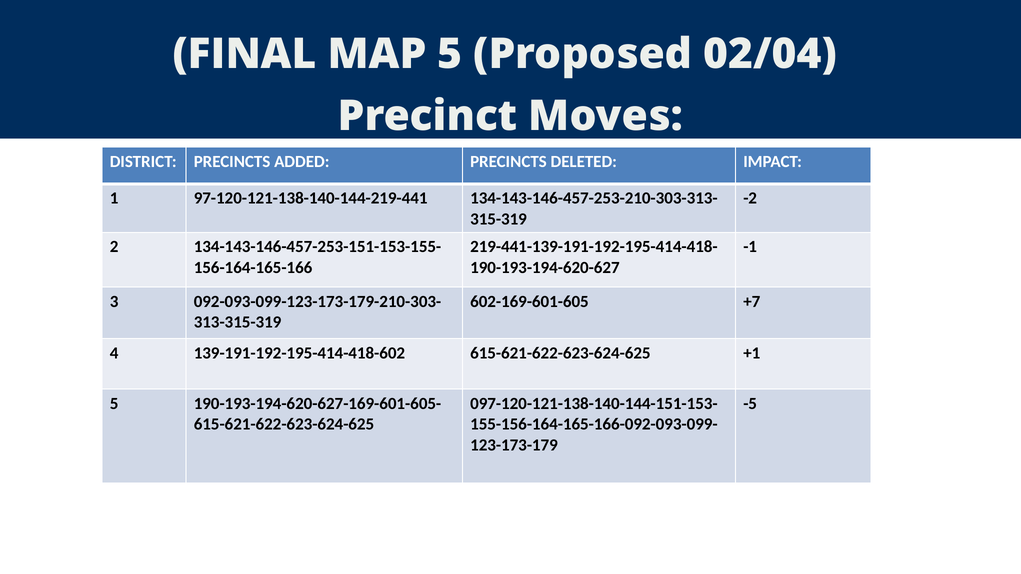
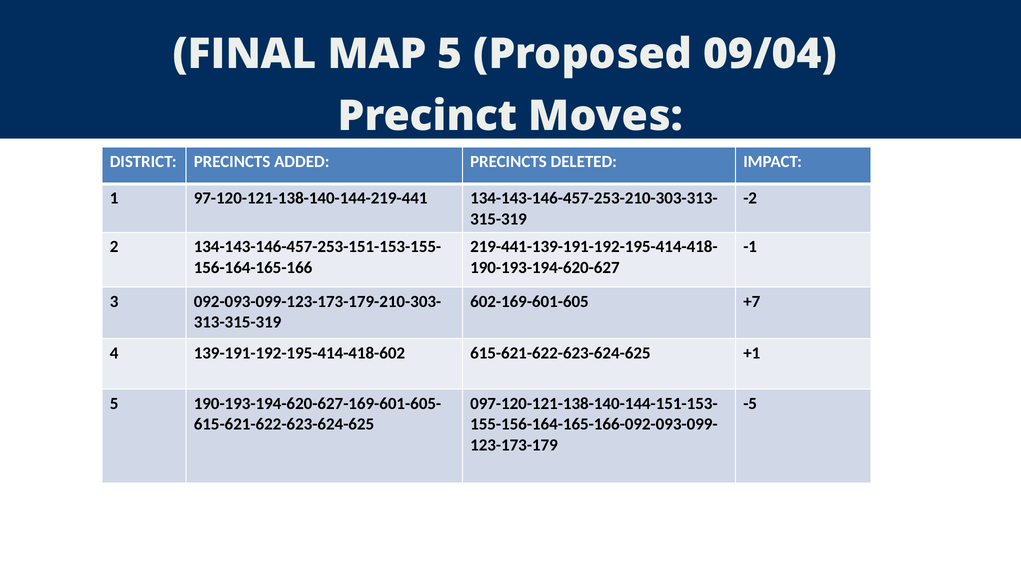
02/04: 02/04 -> 09/04 (770, 54)
